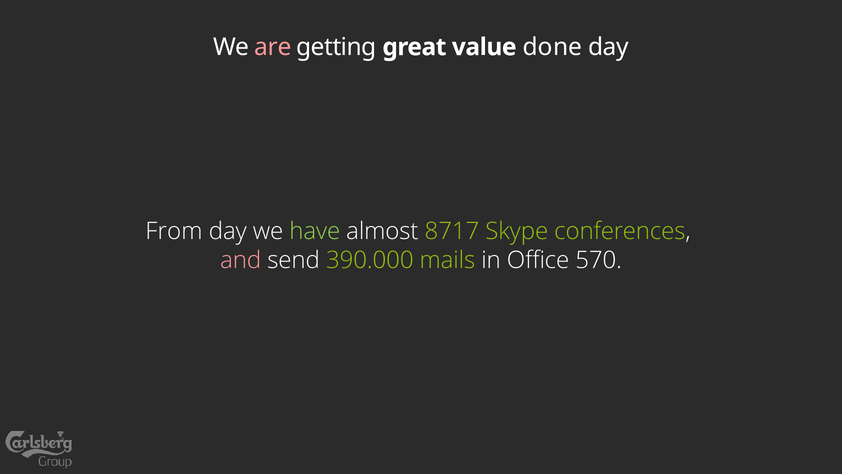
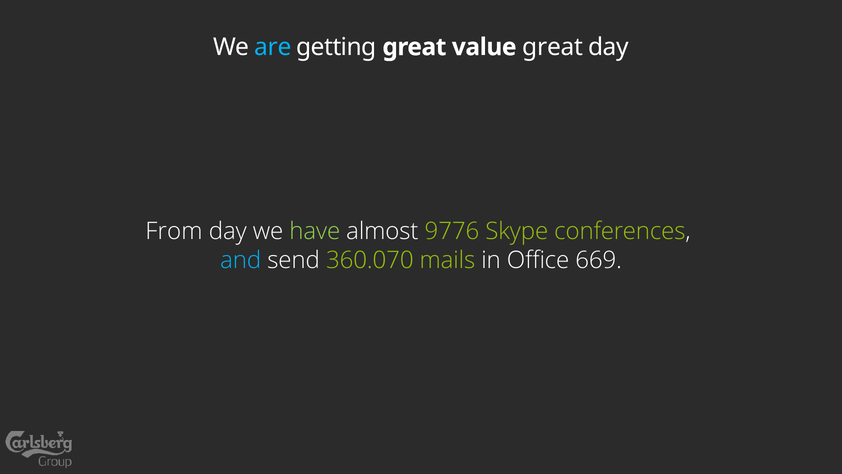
are colour: pink -> light blue (273, 47)
value done: done -> great (553, 47)
8717: 8717 -> 9776 (452, 231)
and colour: pink -> light blue (241, 260)
390.000: 390.000 -> 360.070 (370, 260)
570: 570 -> 669 (599, 260)
